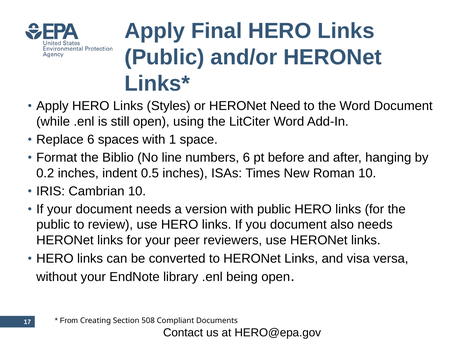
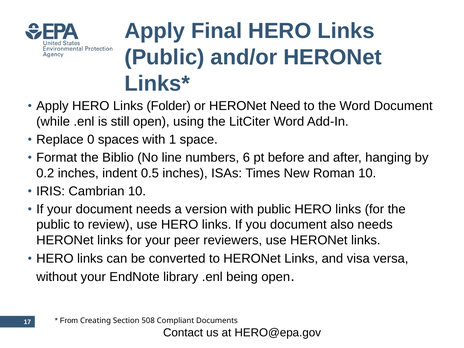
Styles: Styles -> Folder (169, 106)
Replace 6: 6 -> 0 (91, 140)
